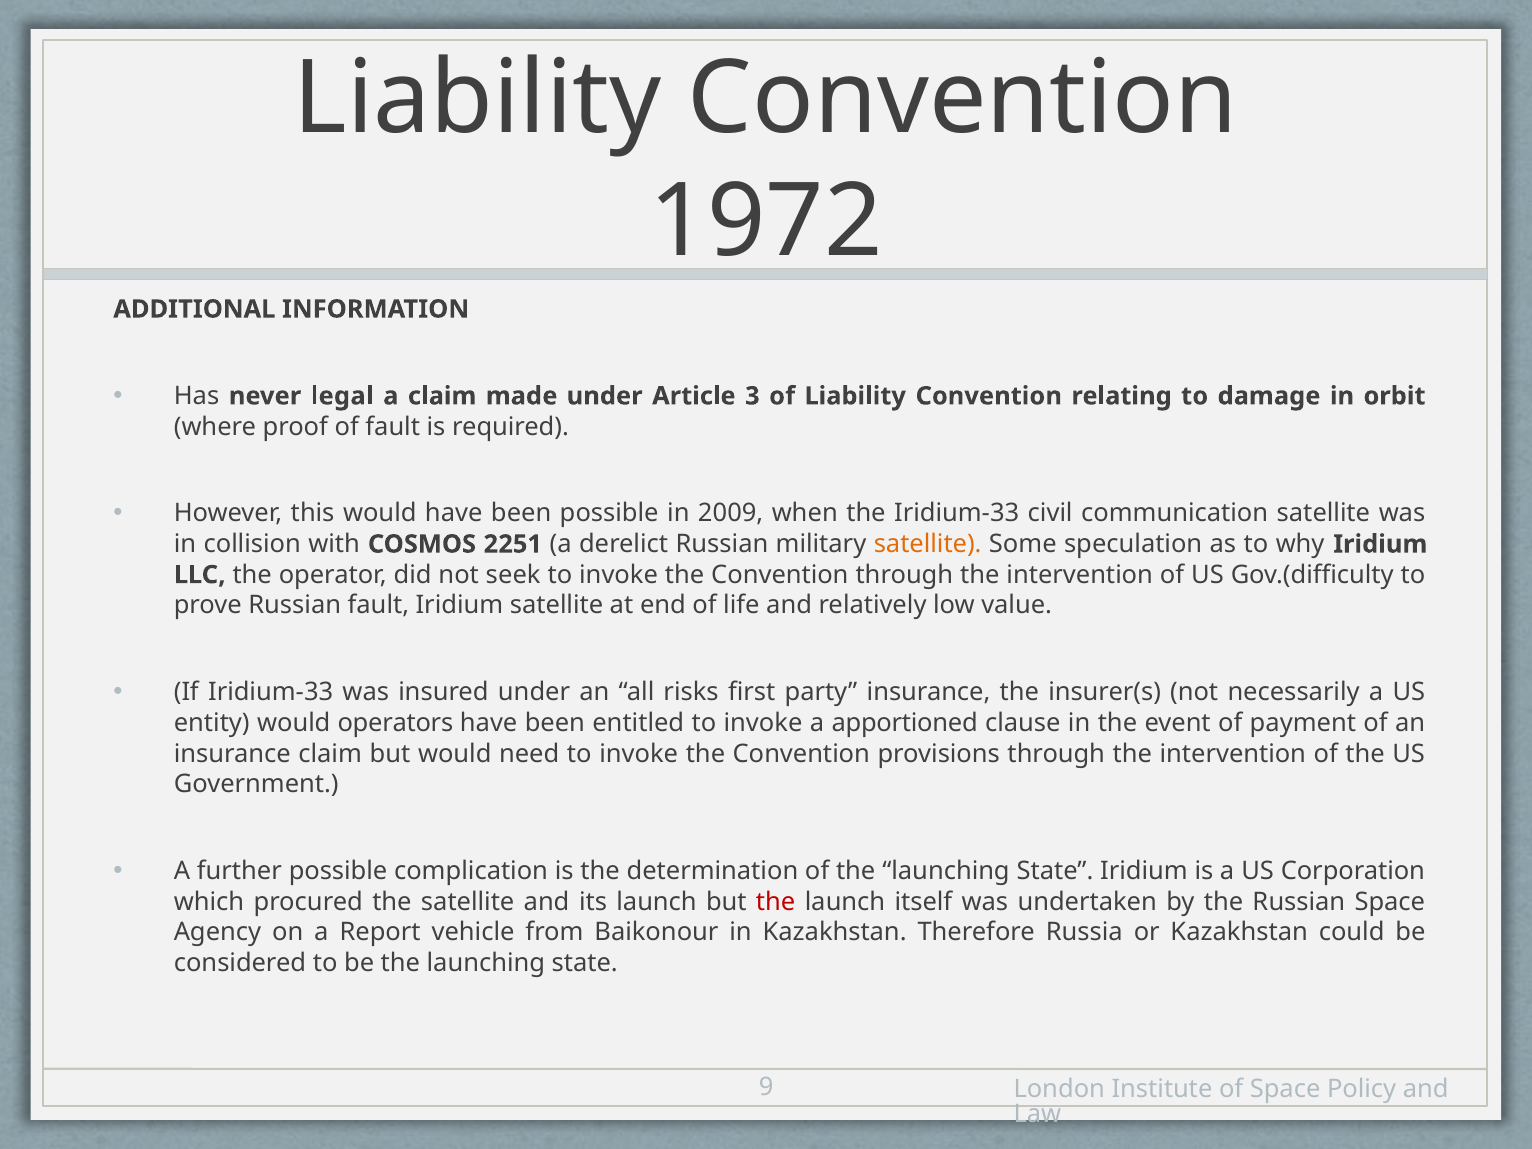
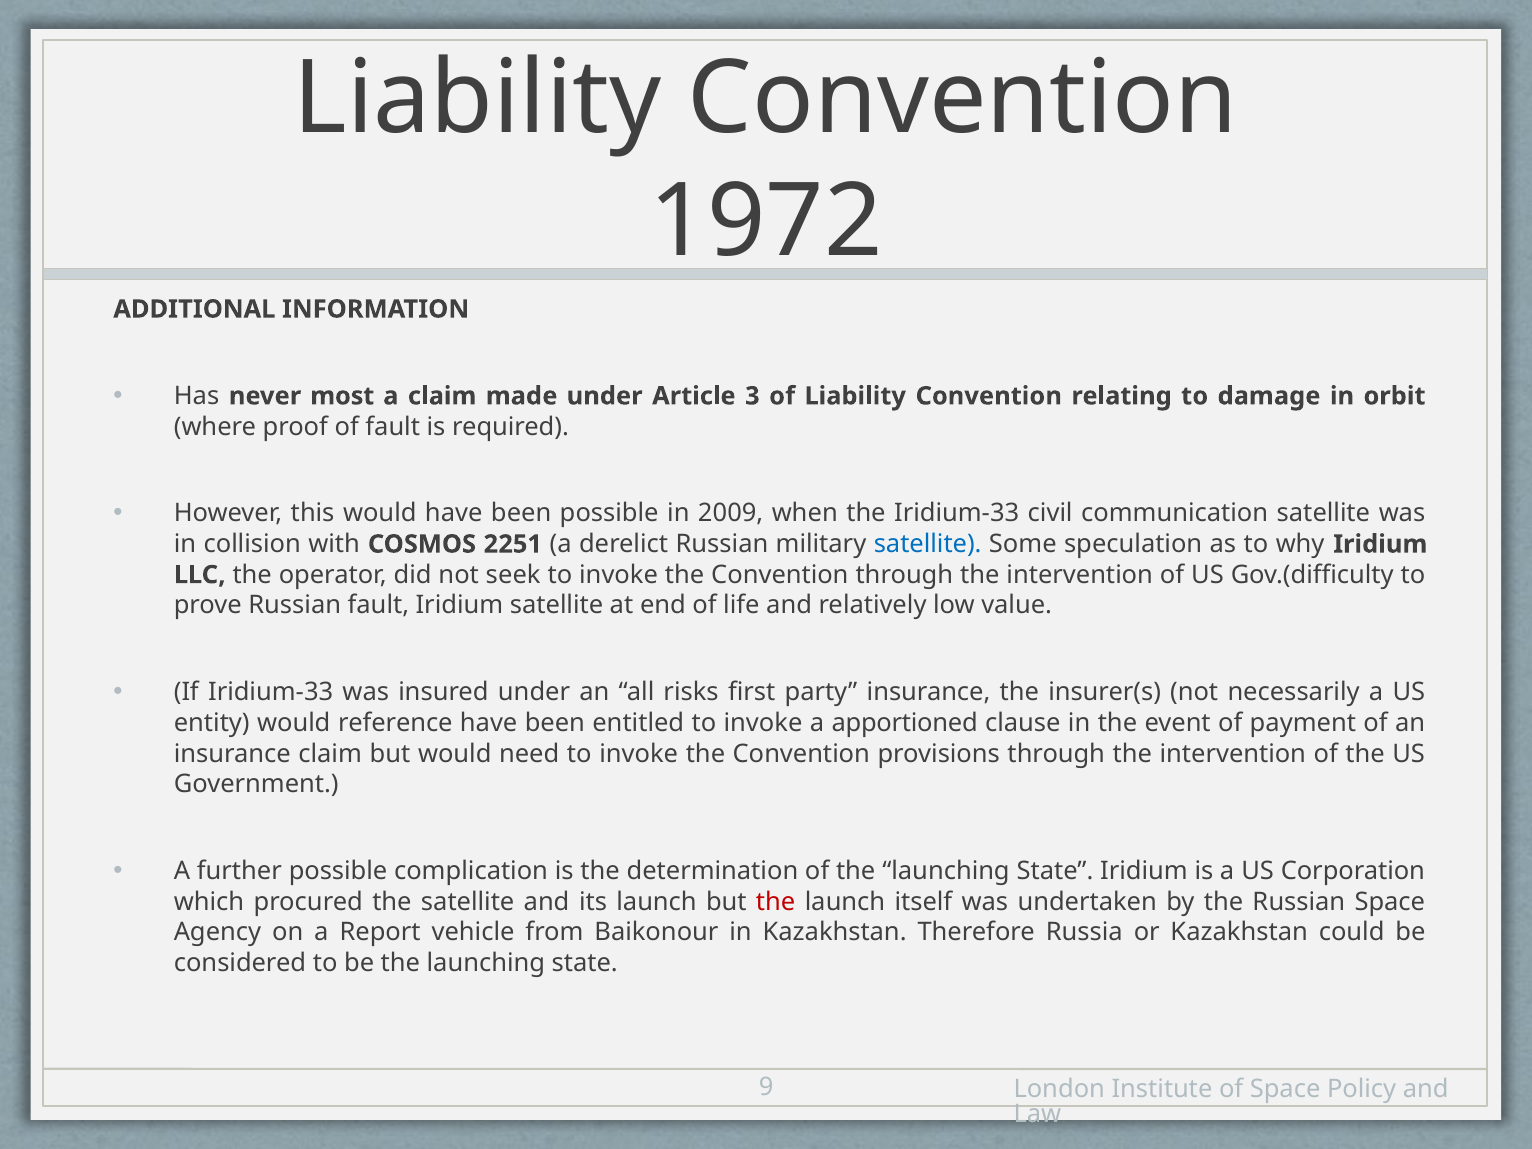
legal: legal -> most (342, 396)
satellite colour: orange -> blue (928, 544)
operators: operators -> reference (395, 723)
